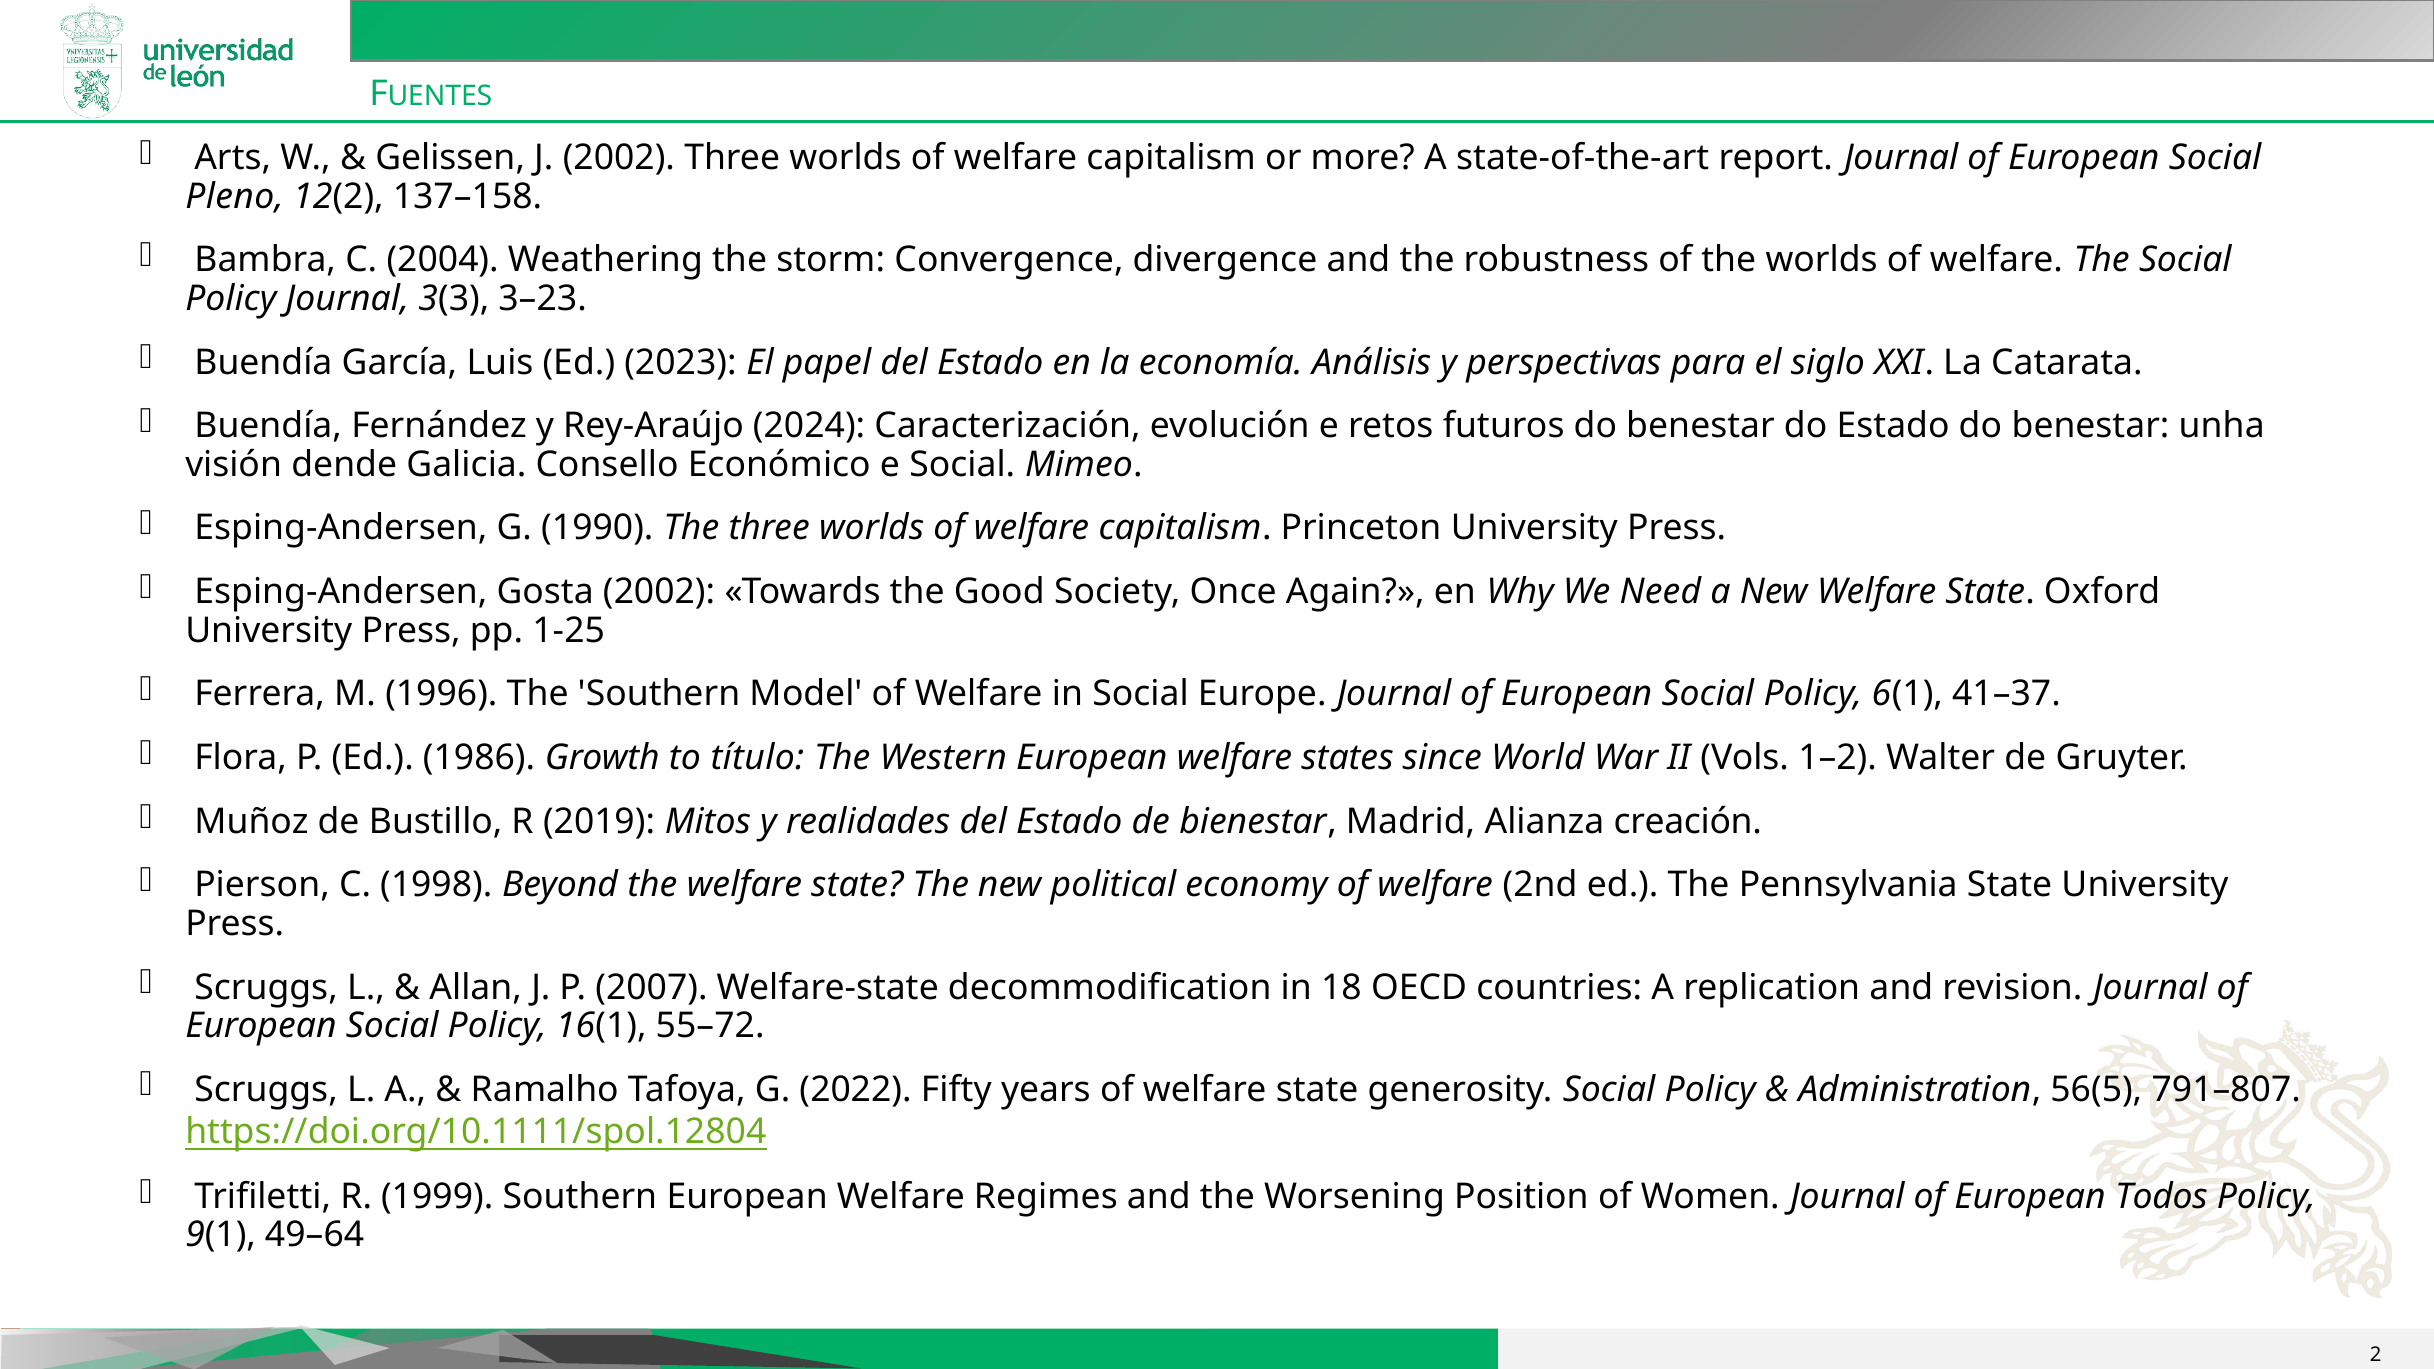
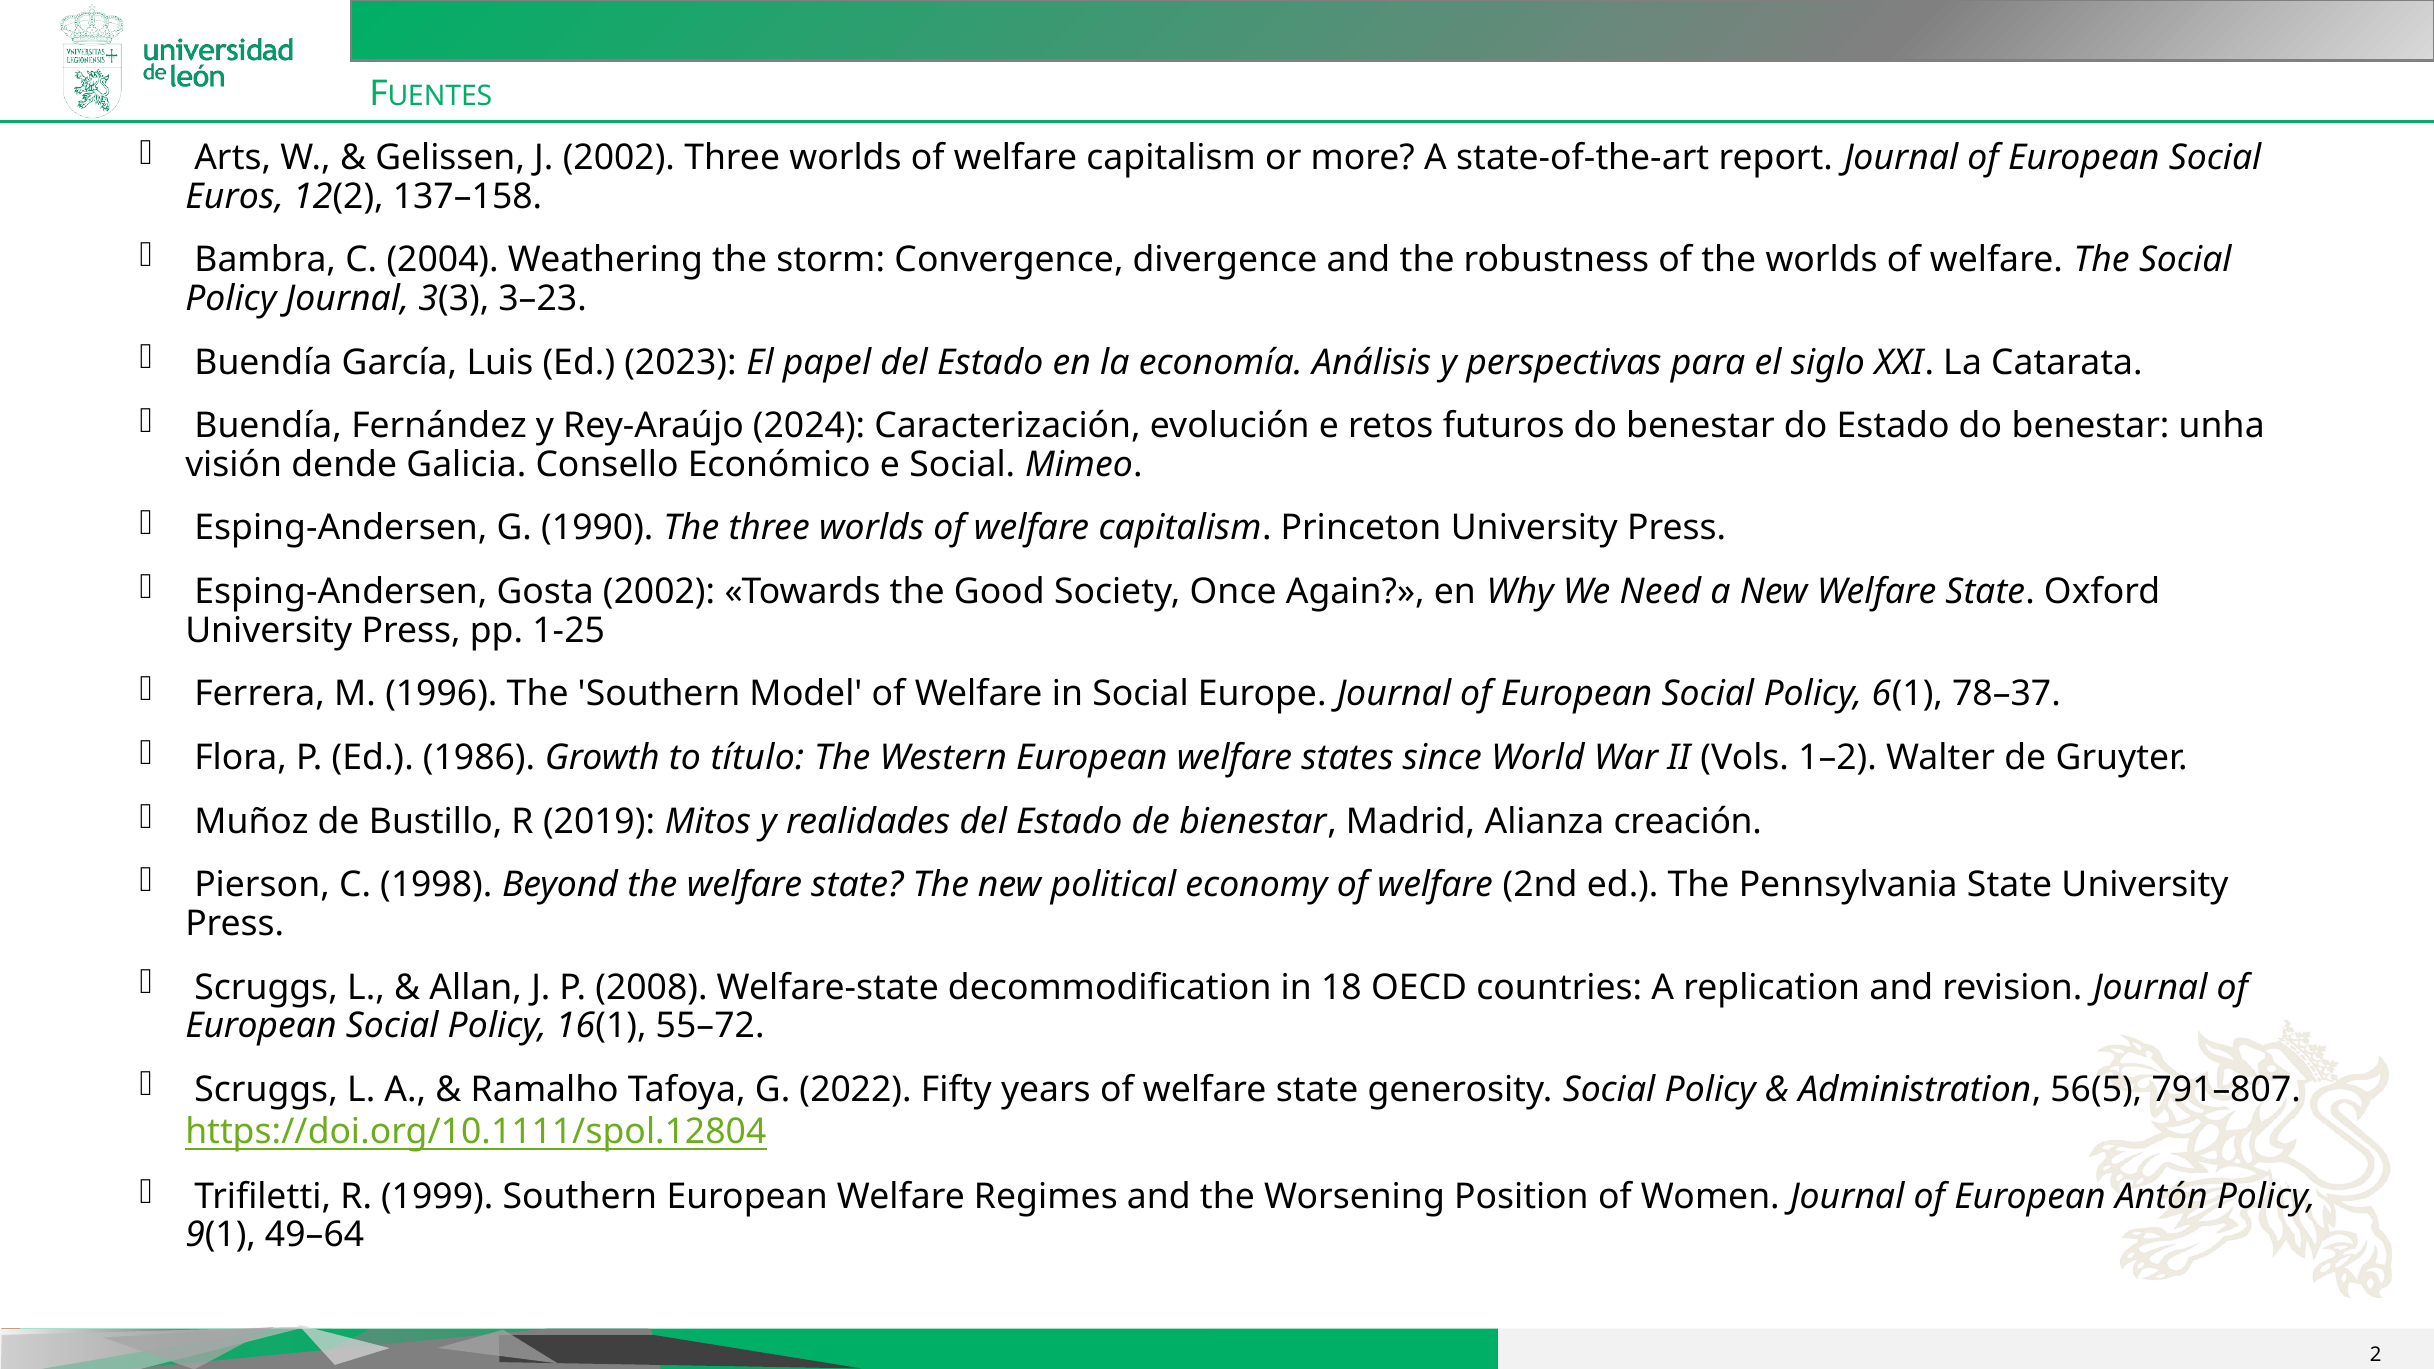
Pleno: Pleno -> Euros (235, 196)
41–37: 41–37 -> 78–37 (2006, 694)
2007: 2007 -> 2008 (651, 987)
Todos: Todos -> Antón (2161, 1197)
